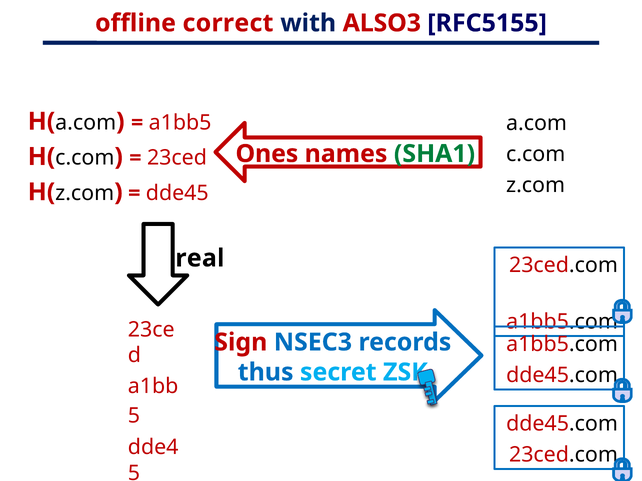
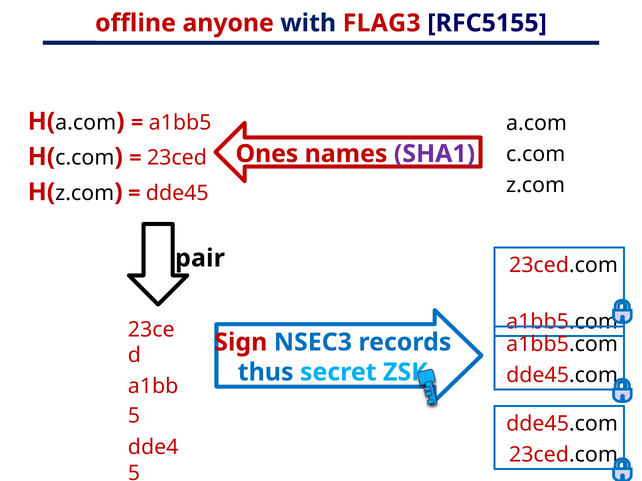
correct: correct -> anyone (228, 23)
ALSO3: ALSO3 -> FLAG3 (382, 23)
SHA1 colour: green -> purple (434, 154)
real: real -> pair (200, 258)
